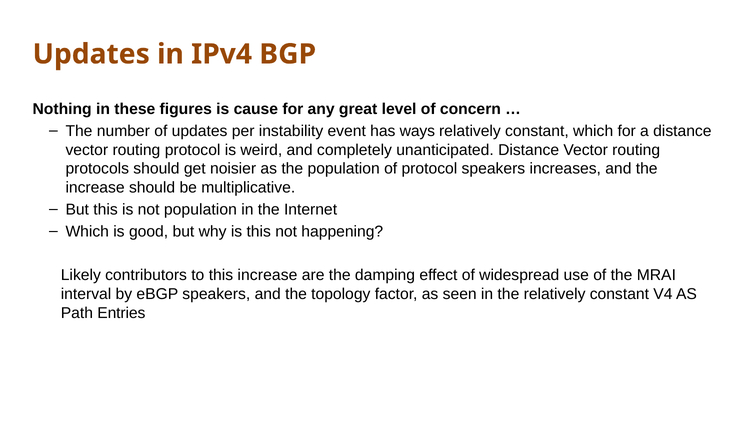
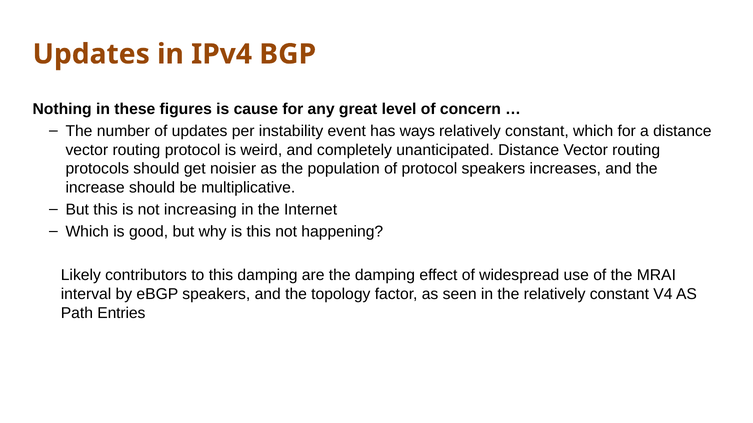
not population: population -> increasing (200, 210)
this increase: increase -> damping (268, 276)
